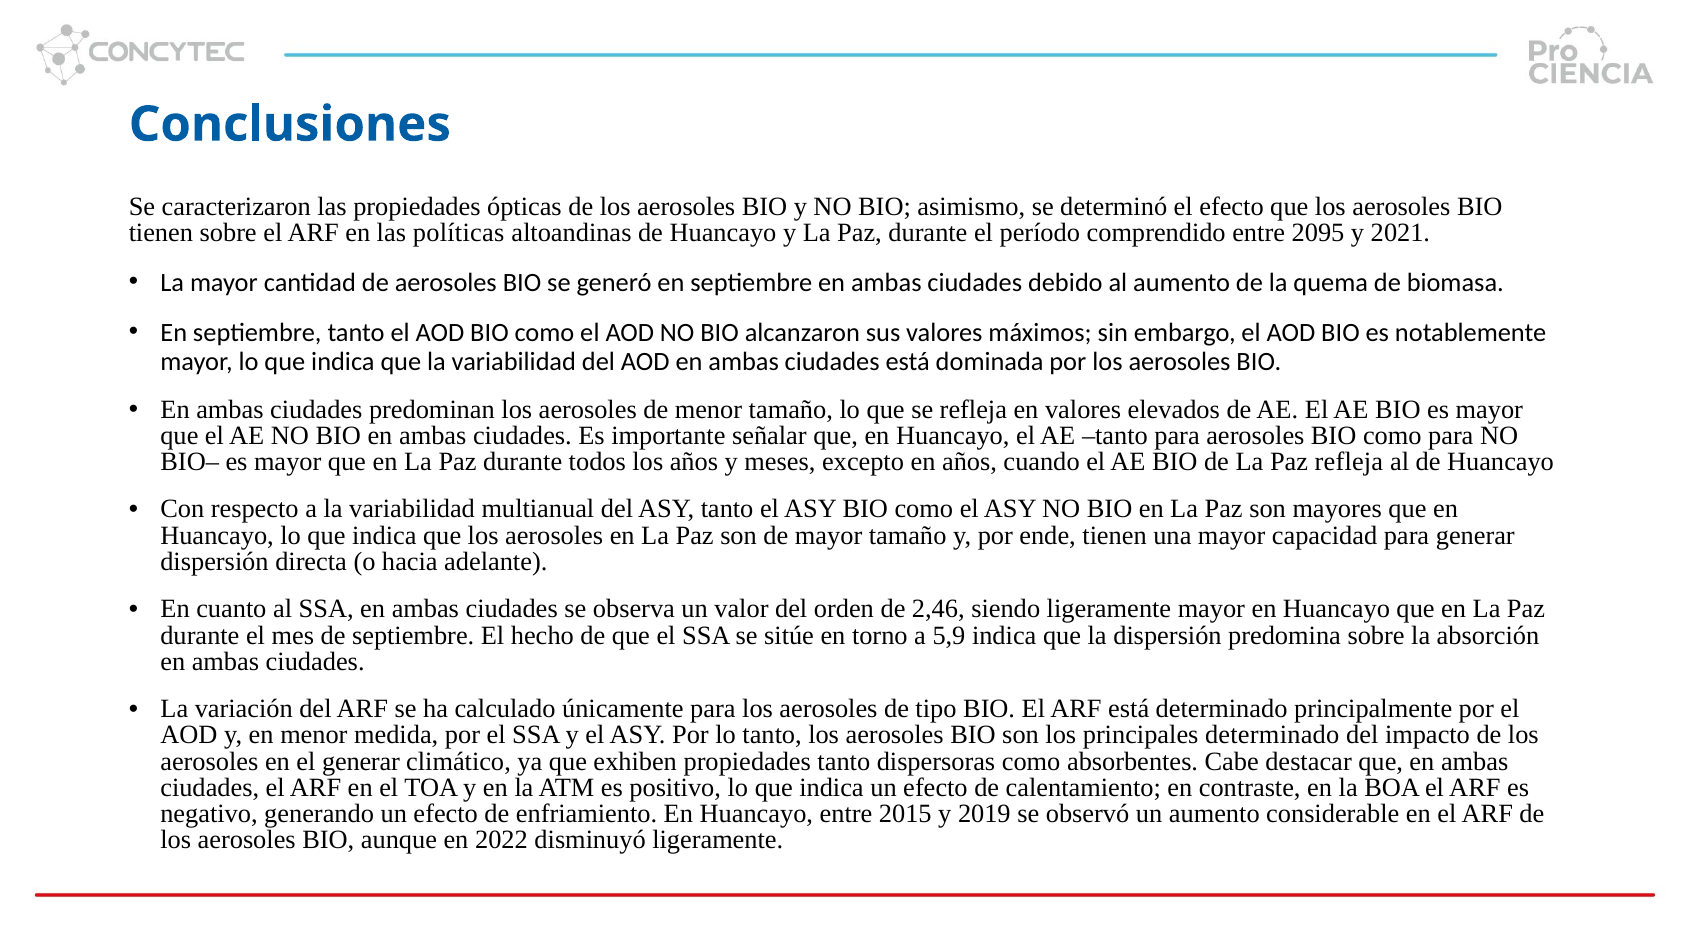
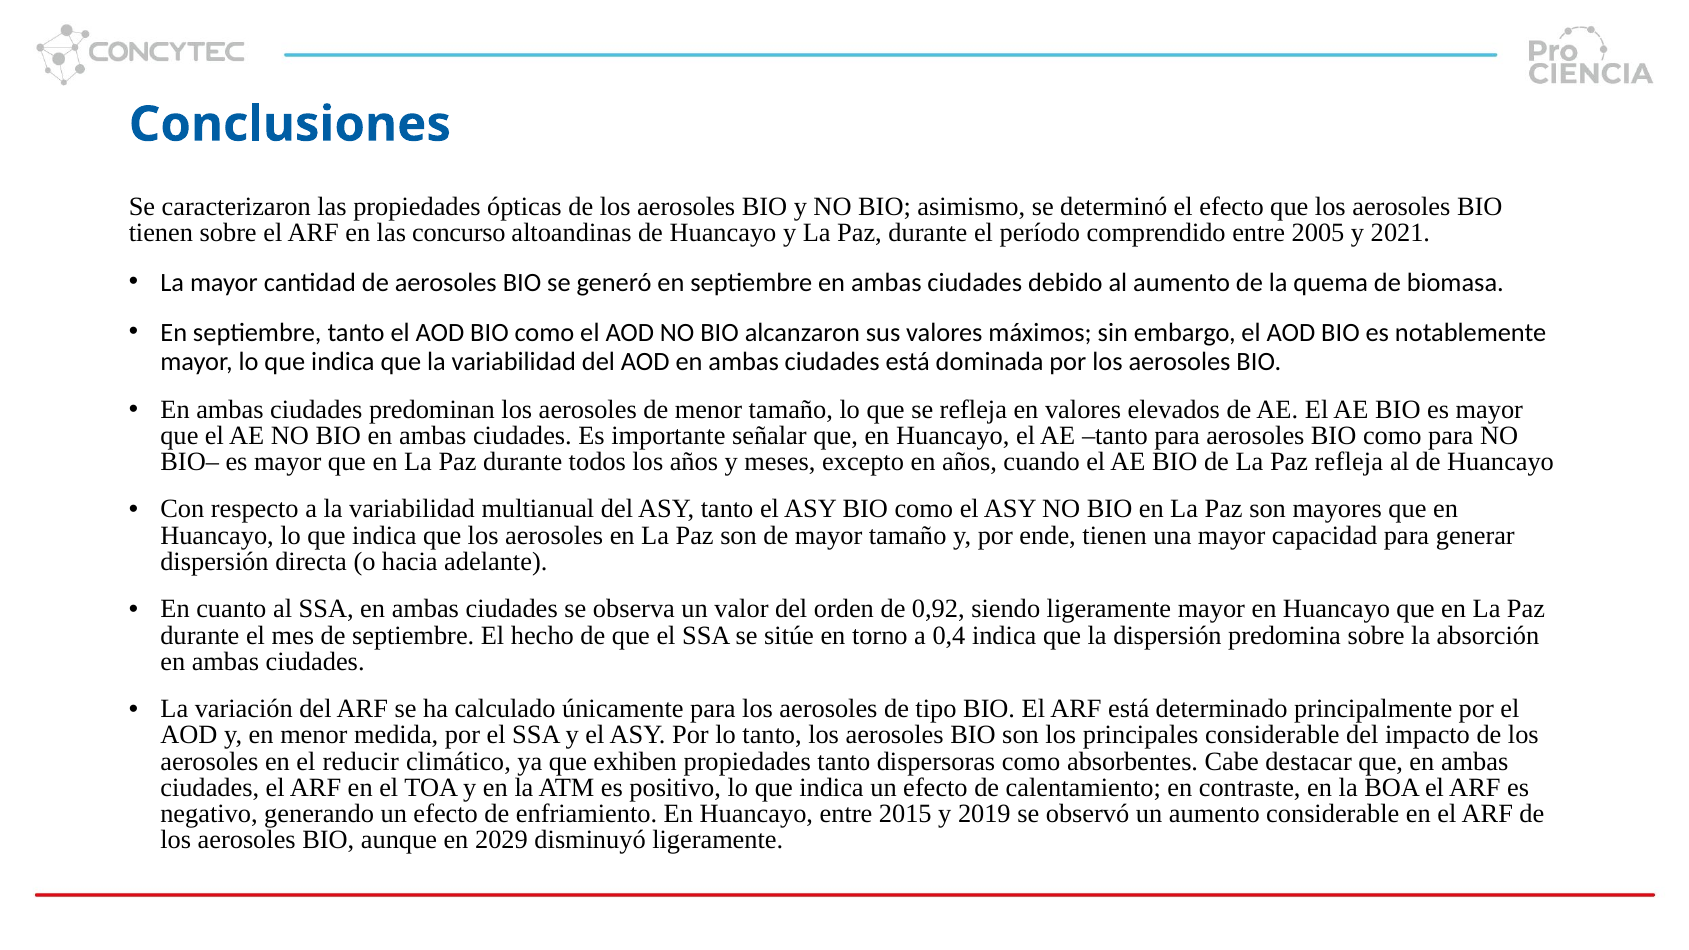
políticas: políticas -> concurso (459, 233)
2095: 2095 -> 2005 (1318, 233)
2,46: 2,46 -> 0,92 (938, 609)
5,9: 5,9 -> 0,4 (949, 635)
principales determinado: determinado -> considerable (1272, 735)
el generar: generar -> reducir (361, 761)
2022: 2022 -> 2029 (501, 840)
